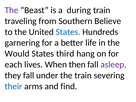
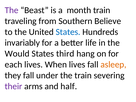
during: during -> month (79, 10)
garnering: garnering -> invariably (22, 43)
When then: then -> lives (77, 65)
asleep colour: purple -> orange (113, 65)
their colour: blue -> purple (13, 86)
find: find -> half (69, 86)
